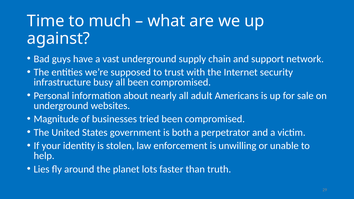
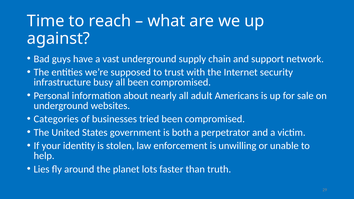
much: much -> reach (110, 21)
Magnitude: Magnitude -> Categories (56, 119)
